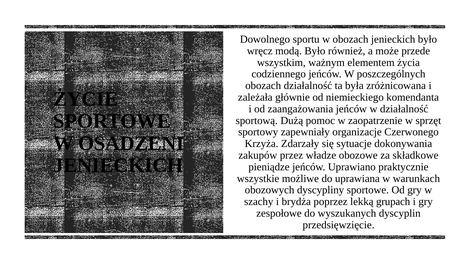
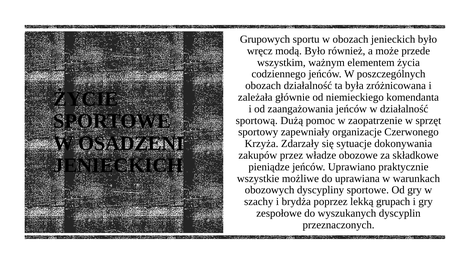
Dowolnego: Dowolnego -> Grupowych (265, 39)
przedsięwzięcie: przedsięwzięcie -> przeznaczonych (339, 225)
